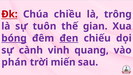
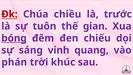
trông: trông -> trước (118, 14)
đen underline: present -> none (69, 38)
cành: cành -> sáng (31, 50)
miến: miến -> khúc (63, 62)
